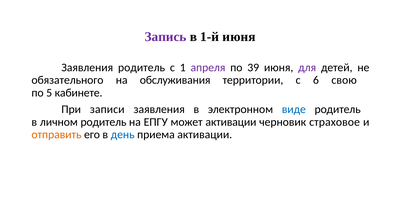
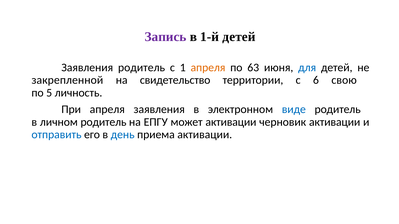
1-й июня: июня -> детей (239, 37)
апреля colour: purple -> orange (208, 68)
39: 39 -> 63 (253, 68)
для colour: purple -> blue (307, 68)
обязательного: обязательного -> закрепленной (67, 80)
обслуживания: обслуживания -> свидетельство (175, 80)
кабинете: кабинете -> личность (79, 93)
При записи: записи -> апреля (107, 110)
черновик страховое: страховое -> активации (335, 122)
отправить colour: orange -> blue (56, 135)
